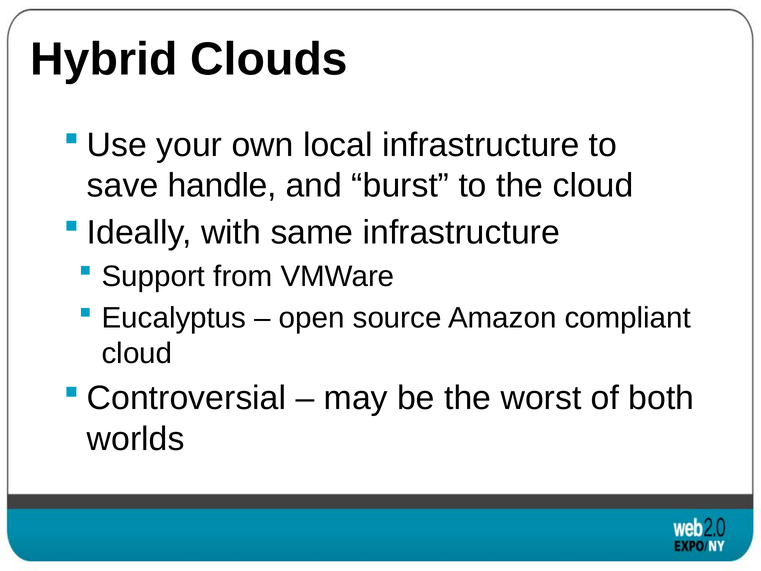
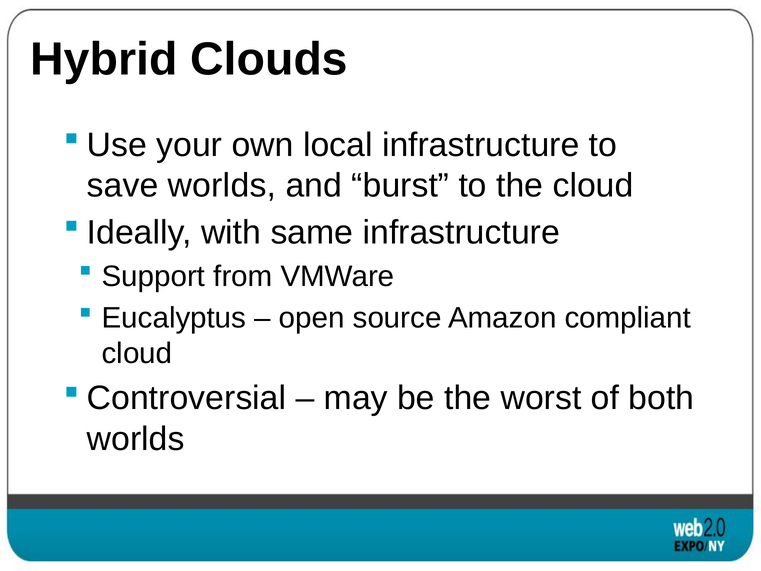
save handle: handle -> worlds (222, 186)
